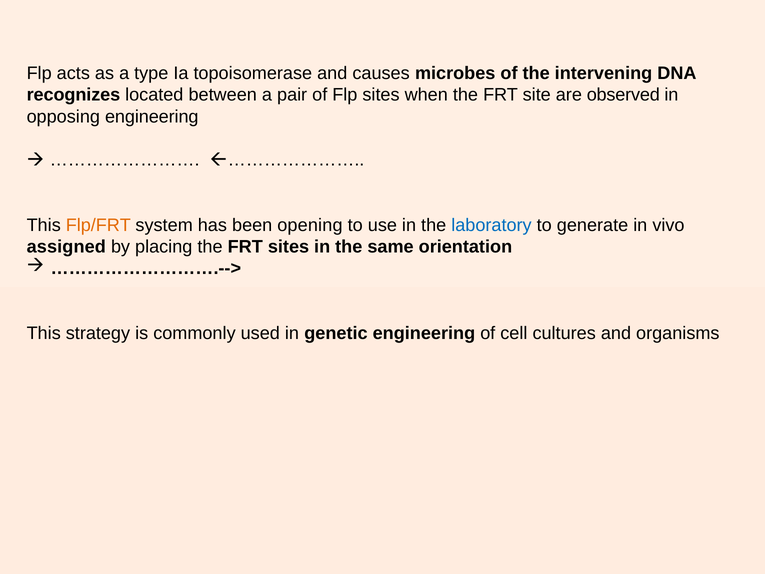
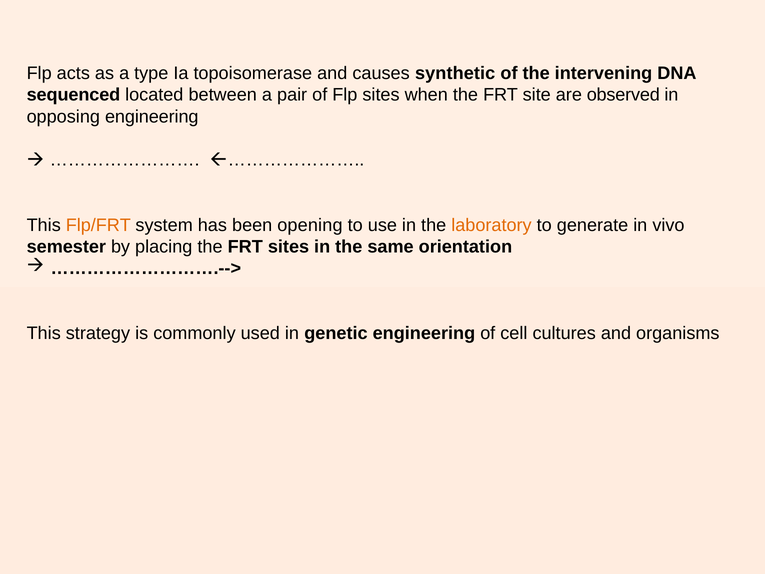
microbes: microbes -> synthetic (455, 73)
recognizes: recognizes -> sequenced (73, 95)
laboratory colour: blue -> orange (491, 225)
assigned: assigned -> semester (66, 247)
